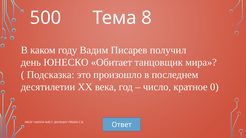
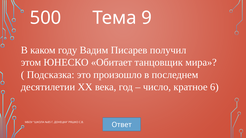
8: 8 -> 9 (147, 18)
день: день -> этом (31, 63)
0: 0 -> 6 (214, 87)
